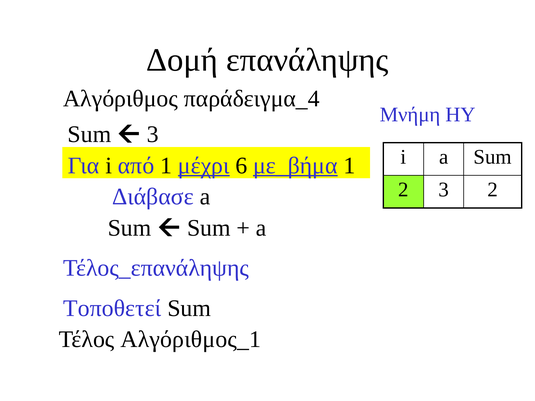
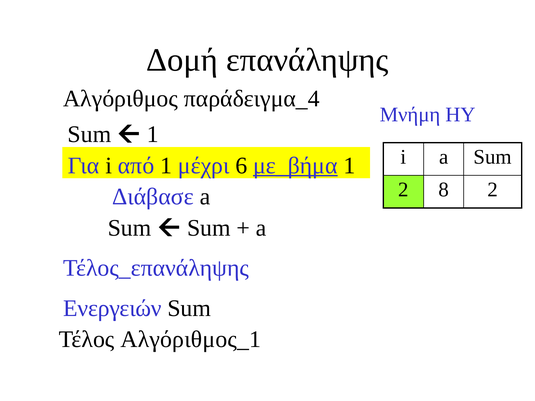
3: 3 -> 1 (153, 134)
μέχρι underline: present -> none (204, 166)
2 3: 3 -> 8 (444, 190)
Τοποθετεί: Τοποθετεί -> Ενεργειών (112, 308)
